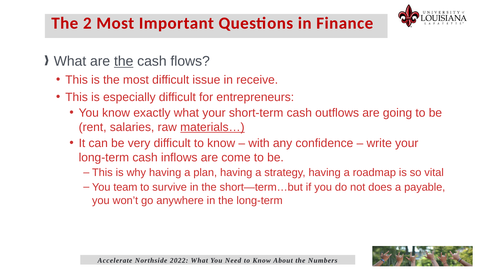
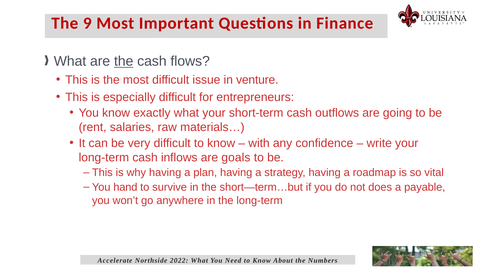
2: 2 -> 9 (87, 23)
receive: receive -> venture (257, 80)
materials… underline: present -> none (212, 127)
come: come -> goals (236, 157)
team: team -> hand (125, 187)
